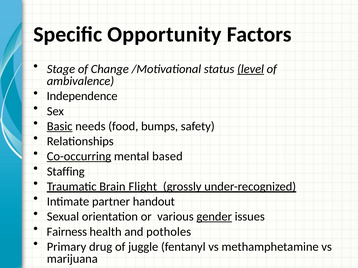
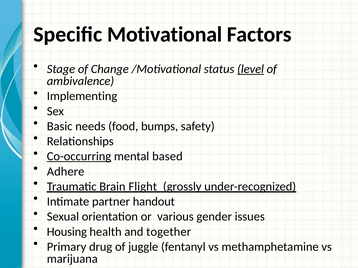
Opportunity: Opportunity -> Motivational (165, 34)
Independence: Independence -> Implementing (82, 96)
Basic underline: present -> none (60, 126)
Staffing: Staffing -> Adhere (66, 172)
gender underline: present -> none (214, 217)
Fairness: Fairness -> Housing (67, 232)
potholes: potholes -> together (169, 232)
